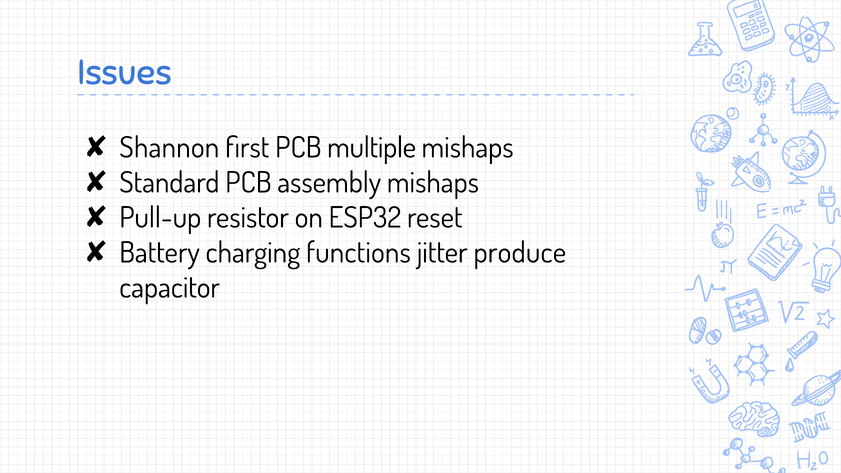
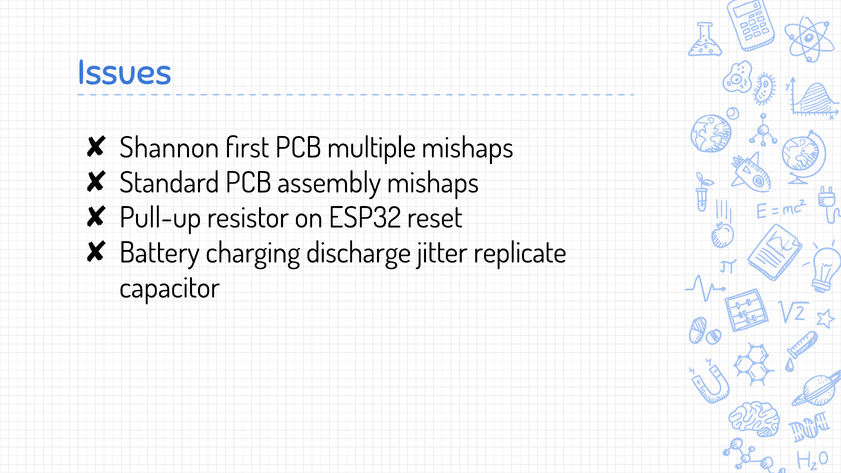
functions: functions -> discharge (359, 253)
produce: produce -> replicate (520, 253)
